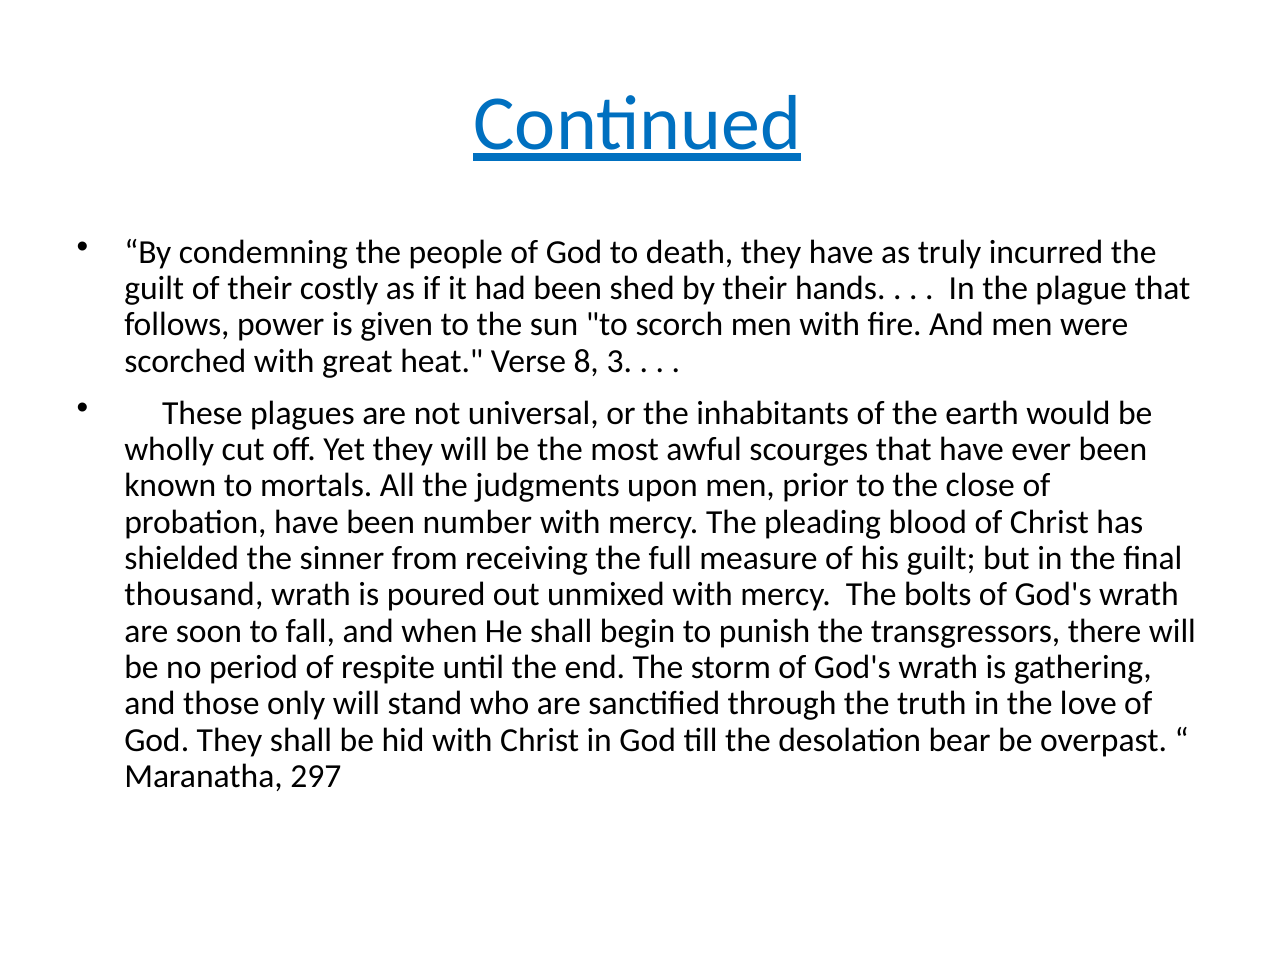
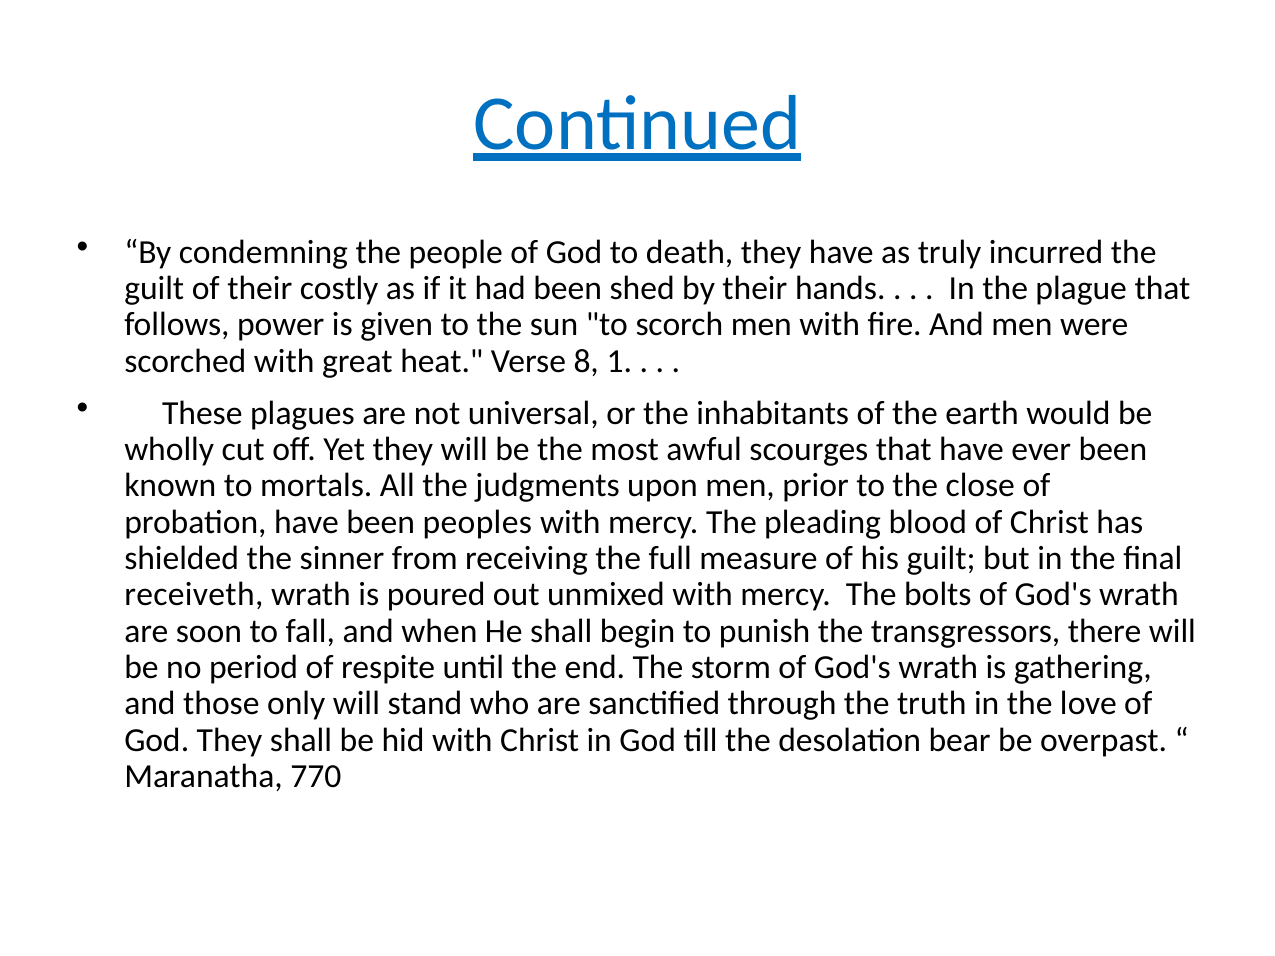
3: 3 -> 1 (619, 361)
number: number -> peoples (477, 522)
thousand: thousand -> receiveth (194, 595)
297: 297 -> 770 (316, 777)
